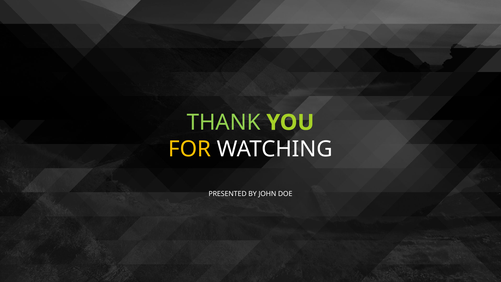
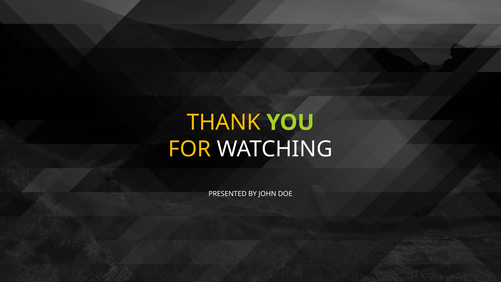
THANK colour: light green -> yellow (224, 122)
